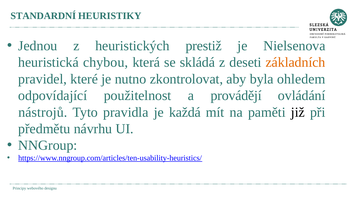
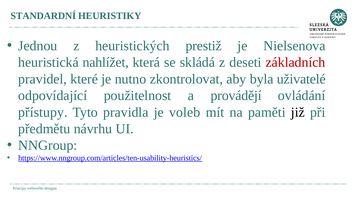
chybou: chybou -> nahlížet (106, 62)
základních colour: orange -> red (296, 62)
ohledem: ohledem -> uživatelé (301, 79)
nástrojů: nástrojů -> přístupy (43, 112)
každá: každá -> voleb (185, 112)
